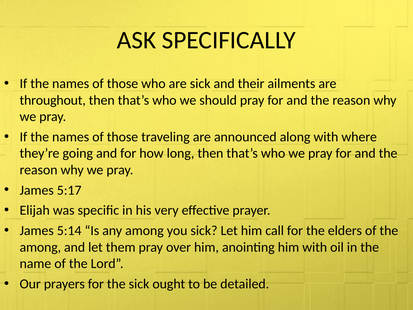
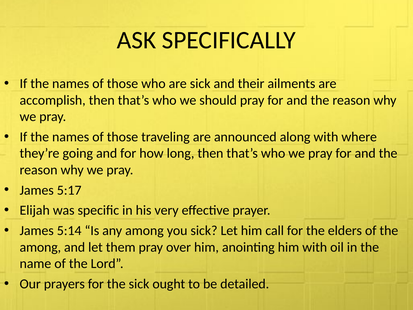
throughout: throughout -> accomplish (53, 100)
